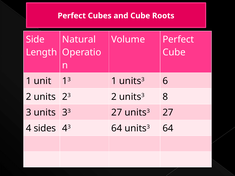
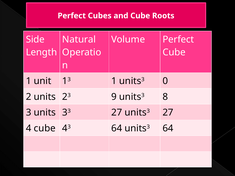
6: 6 -> 0 (165, 81)
23 2: 2 -> 9 (114, 97)
4 sides: sides -> cube (45, 128)
